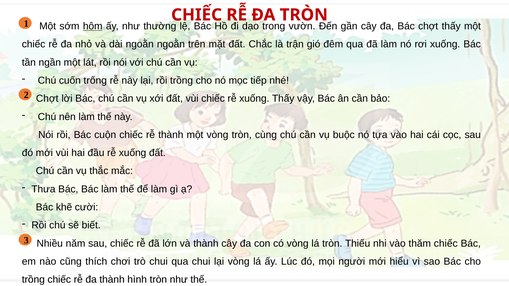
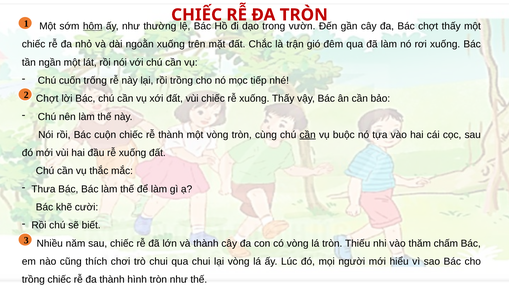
ngoằn ngoằn: ngoằn -> xuống (171, 44)
cần underline: none -> present (308, 135)
thăm chiếc: chiếc -> chấm (446, 244)
